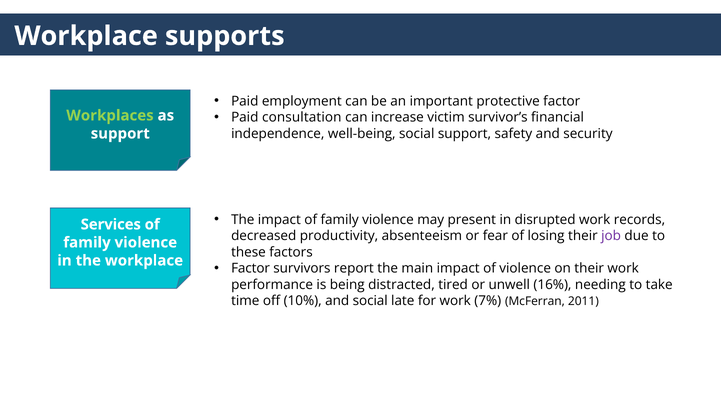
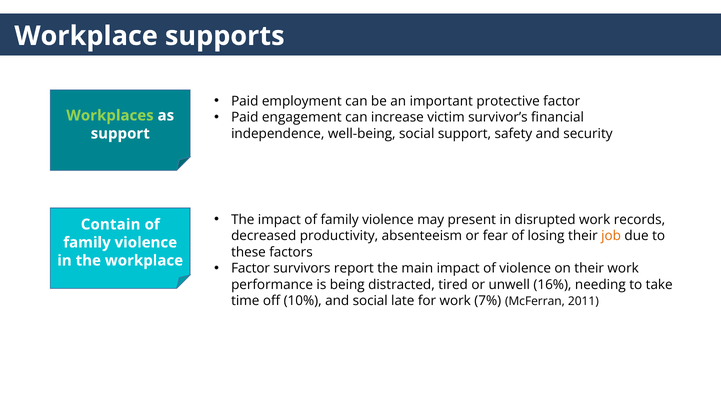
consultation: consultation -> engagement (302, 117)
Services: Services -> Contain (111, 224)
job colour: purple -> orange (611, 236)
